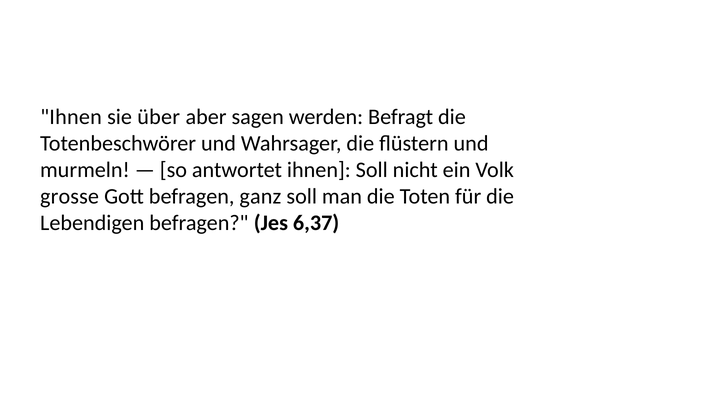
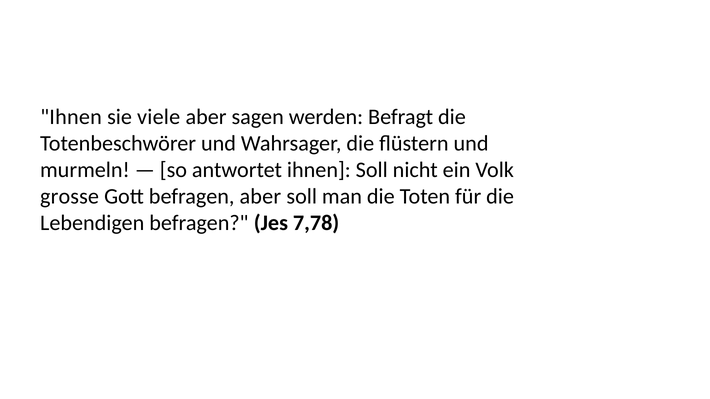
über: über -> viele (159, 117)
befragen ganz: ganz -> aber (260, 197)
6,37: 6,37 -> 7,78 (316, 223)
